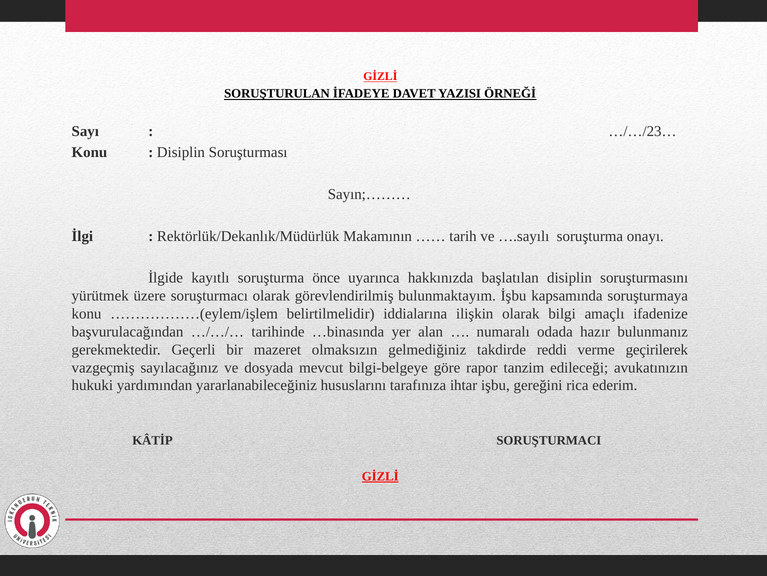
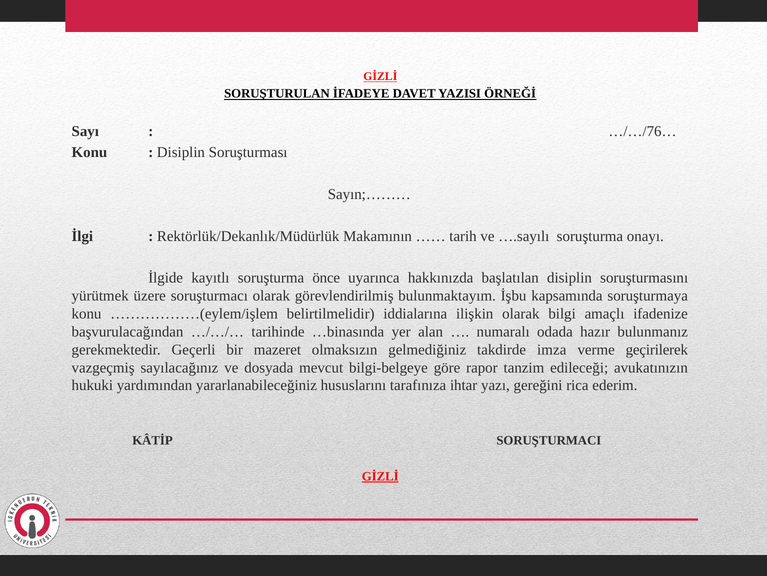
…/…/23…: …/…/23… -> …/…/76… (643, 131)
reddi: reddi -> imza (552, 349)
işbu: işbu -> yazı (495, 385)
